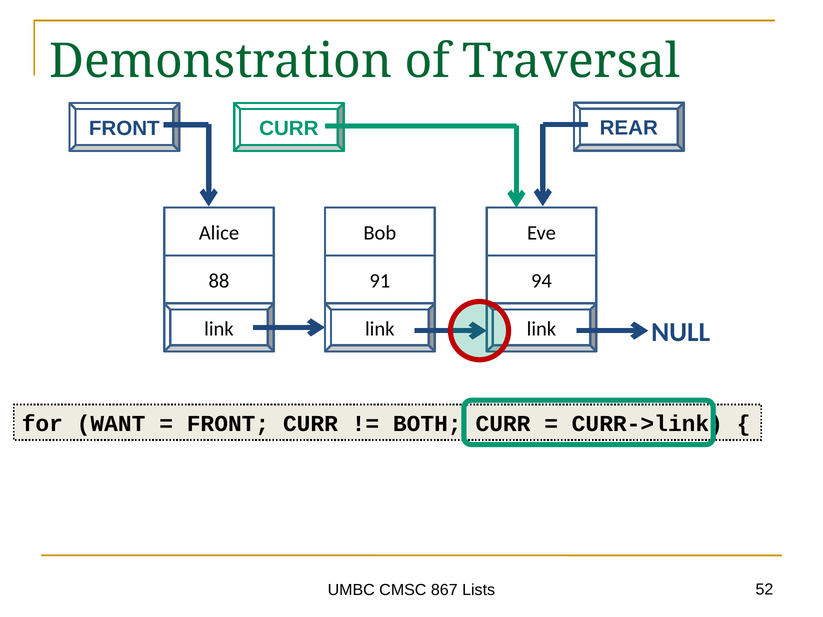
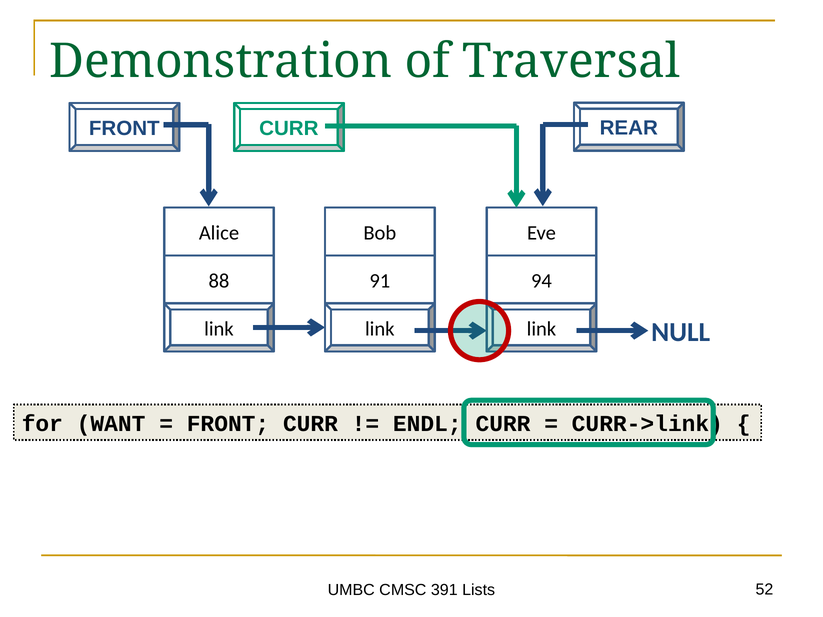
BOTH: BOTH -> ENDL (427, 424)
867: 867 -> 391 (444, 590)
